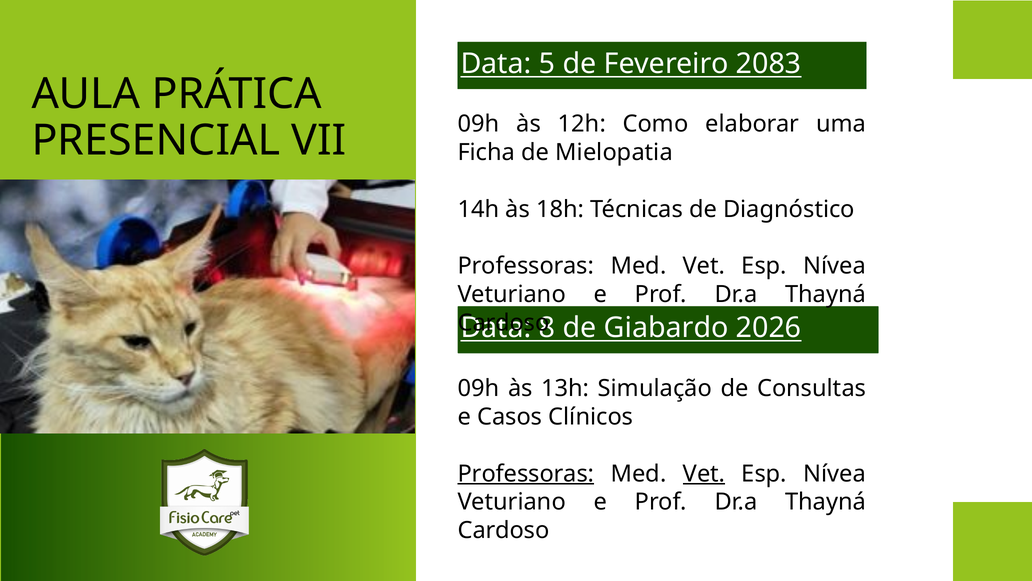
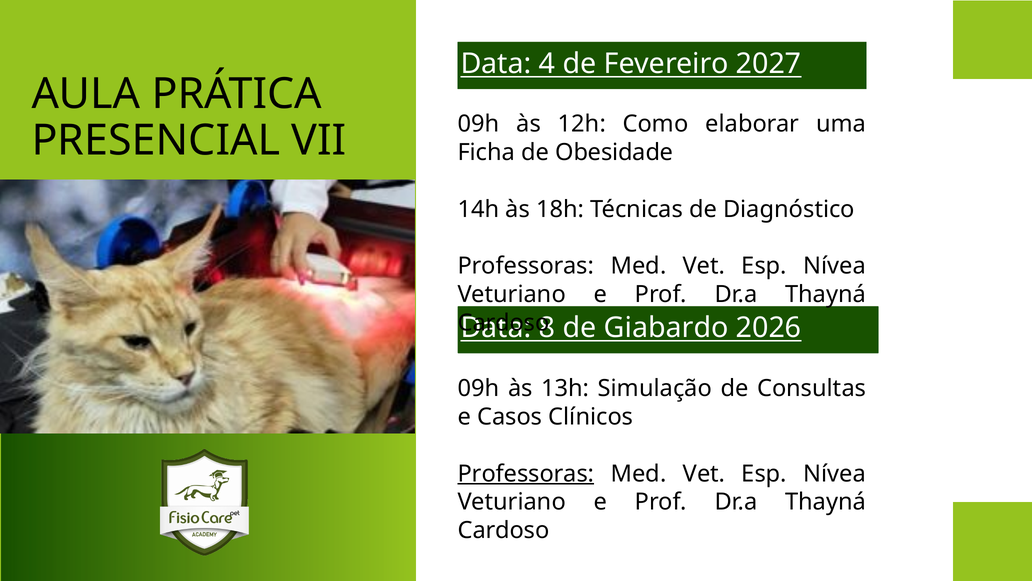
5: 5 -> 4 (547, 64)
2083: 2083 -> 2027 (769, 64)
Mielopatia: Mielopatia -> Obesidade (614, 152)
Vet underline: present -> none (704, 473)
